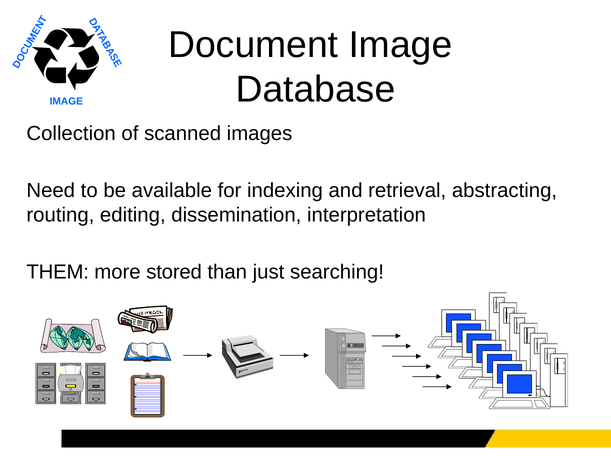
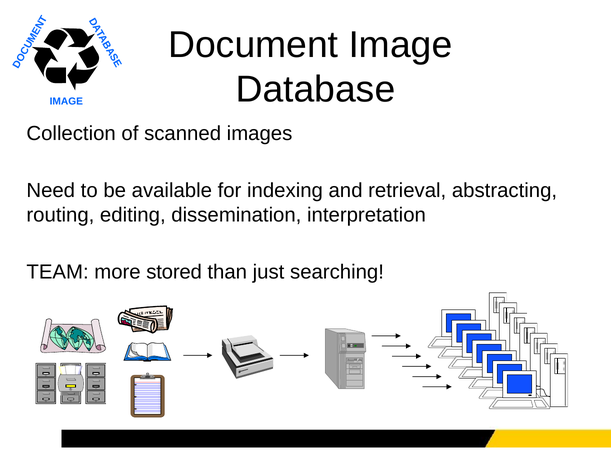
THEM: THEM -> TEAM (58, 272)
